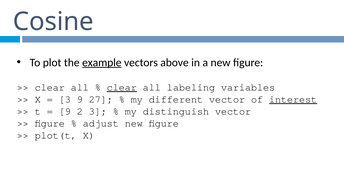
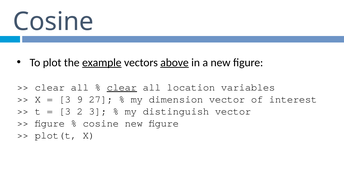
above underline: none -> present (175, 63)
labeling: labeling -> location (191, 88)
different: different -> dimension (176, 100)
interest underline: present -> none (293, 100)
9: 9 -> 3 (65, 112)
adjust: adjust -> cosine (101, 124)
